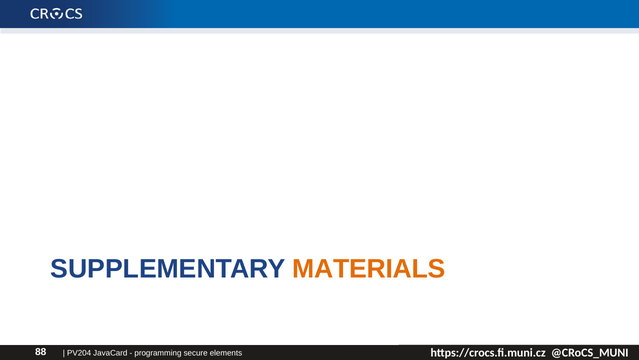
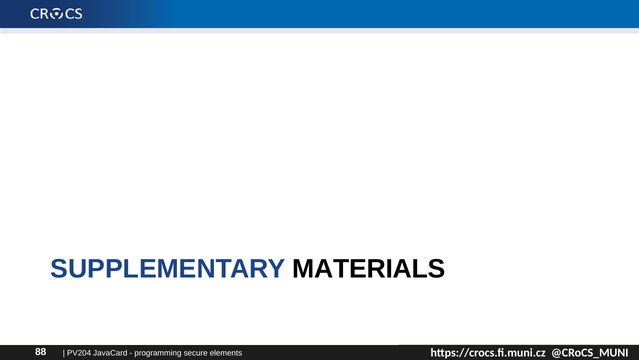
MATERIALS colour: orange -> black (369, 269)
